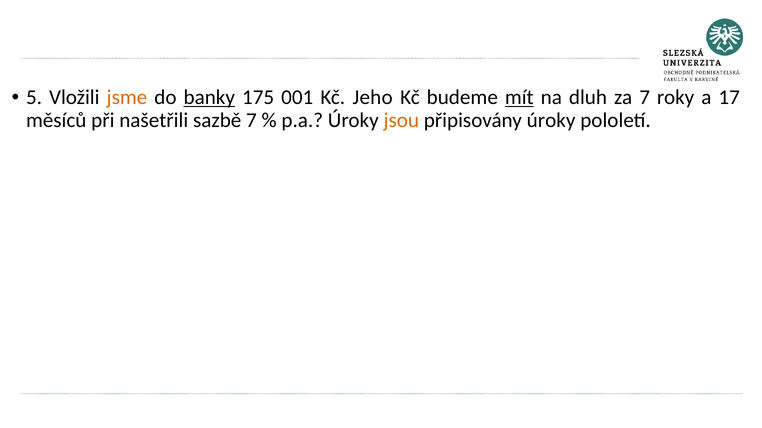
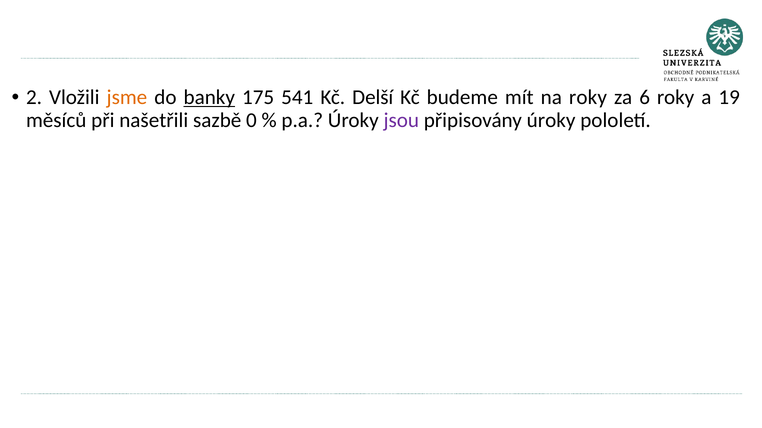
5: 5 -> 2 (34, 98)
001: 001 -> 541 (297, 98)
Jeho: Jeho -> Delší (373, 98)
mít underline: present -> none (519, 98)
na dluh: dluh -> roky (588, 98)
za 7: 7 -> 6 (645, 98)
17: 17 -> 19 (729, 98)
sazbě 7: 7 -> 0 (251, 120)
jsou colour: orange -> purple (401, 120)
